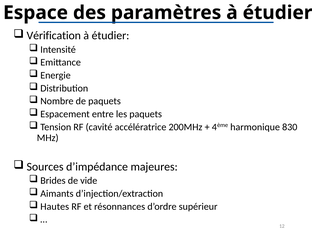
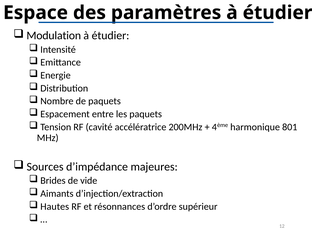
Vérification: Vérification -> Modulation (54, 36)
830: 830 -> 801 (290, 127)
